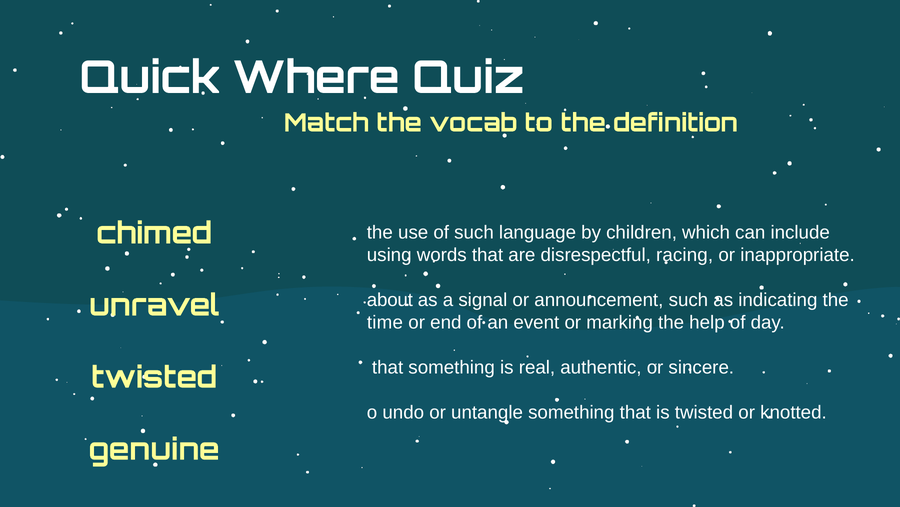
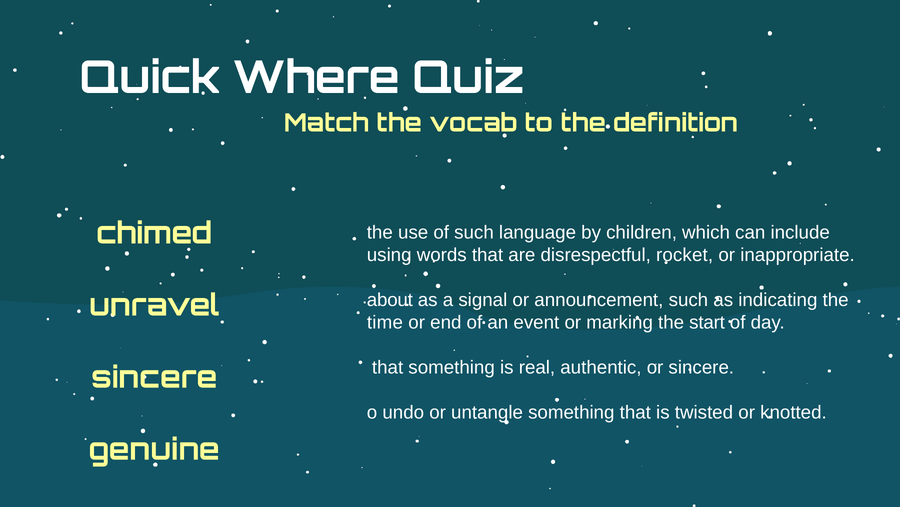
racing: racing -> rocket (685, 255)
help: help -> start (707, 322)
twisted: twisted -> sincere (154, 377)
